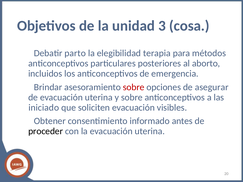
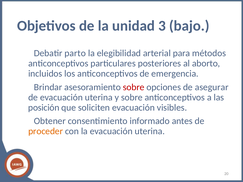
cosa: cosa -> bajo (189, 26)
terapia: terapia -> arterial (157, 53)
iniciado: iniciado -> posición (44, 108)
proceder colour: black -> orange (46, 131)
